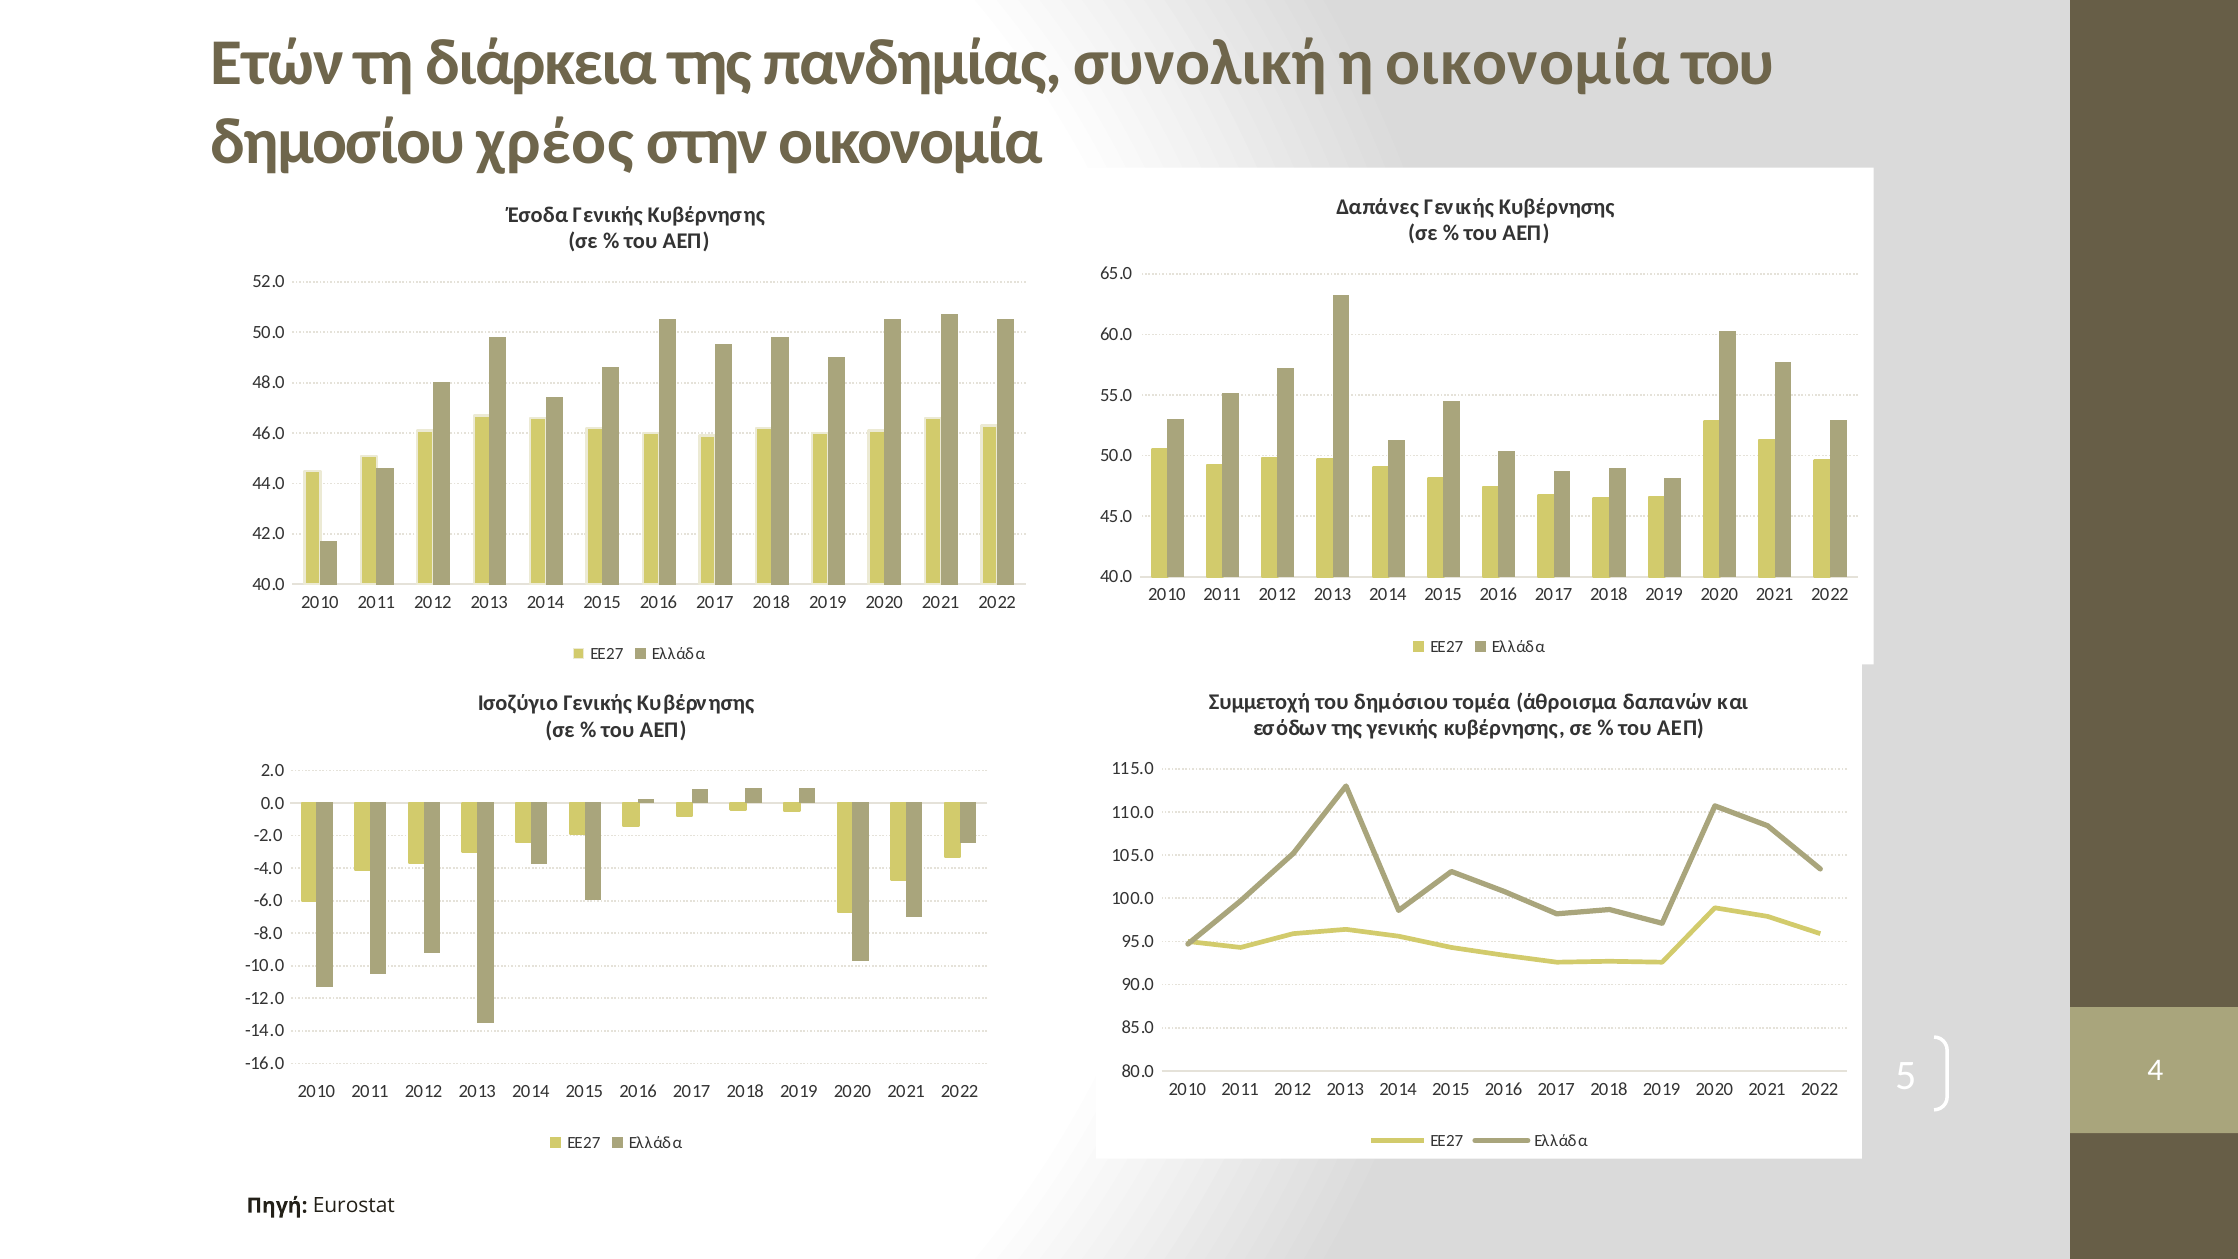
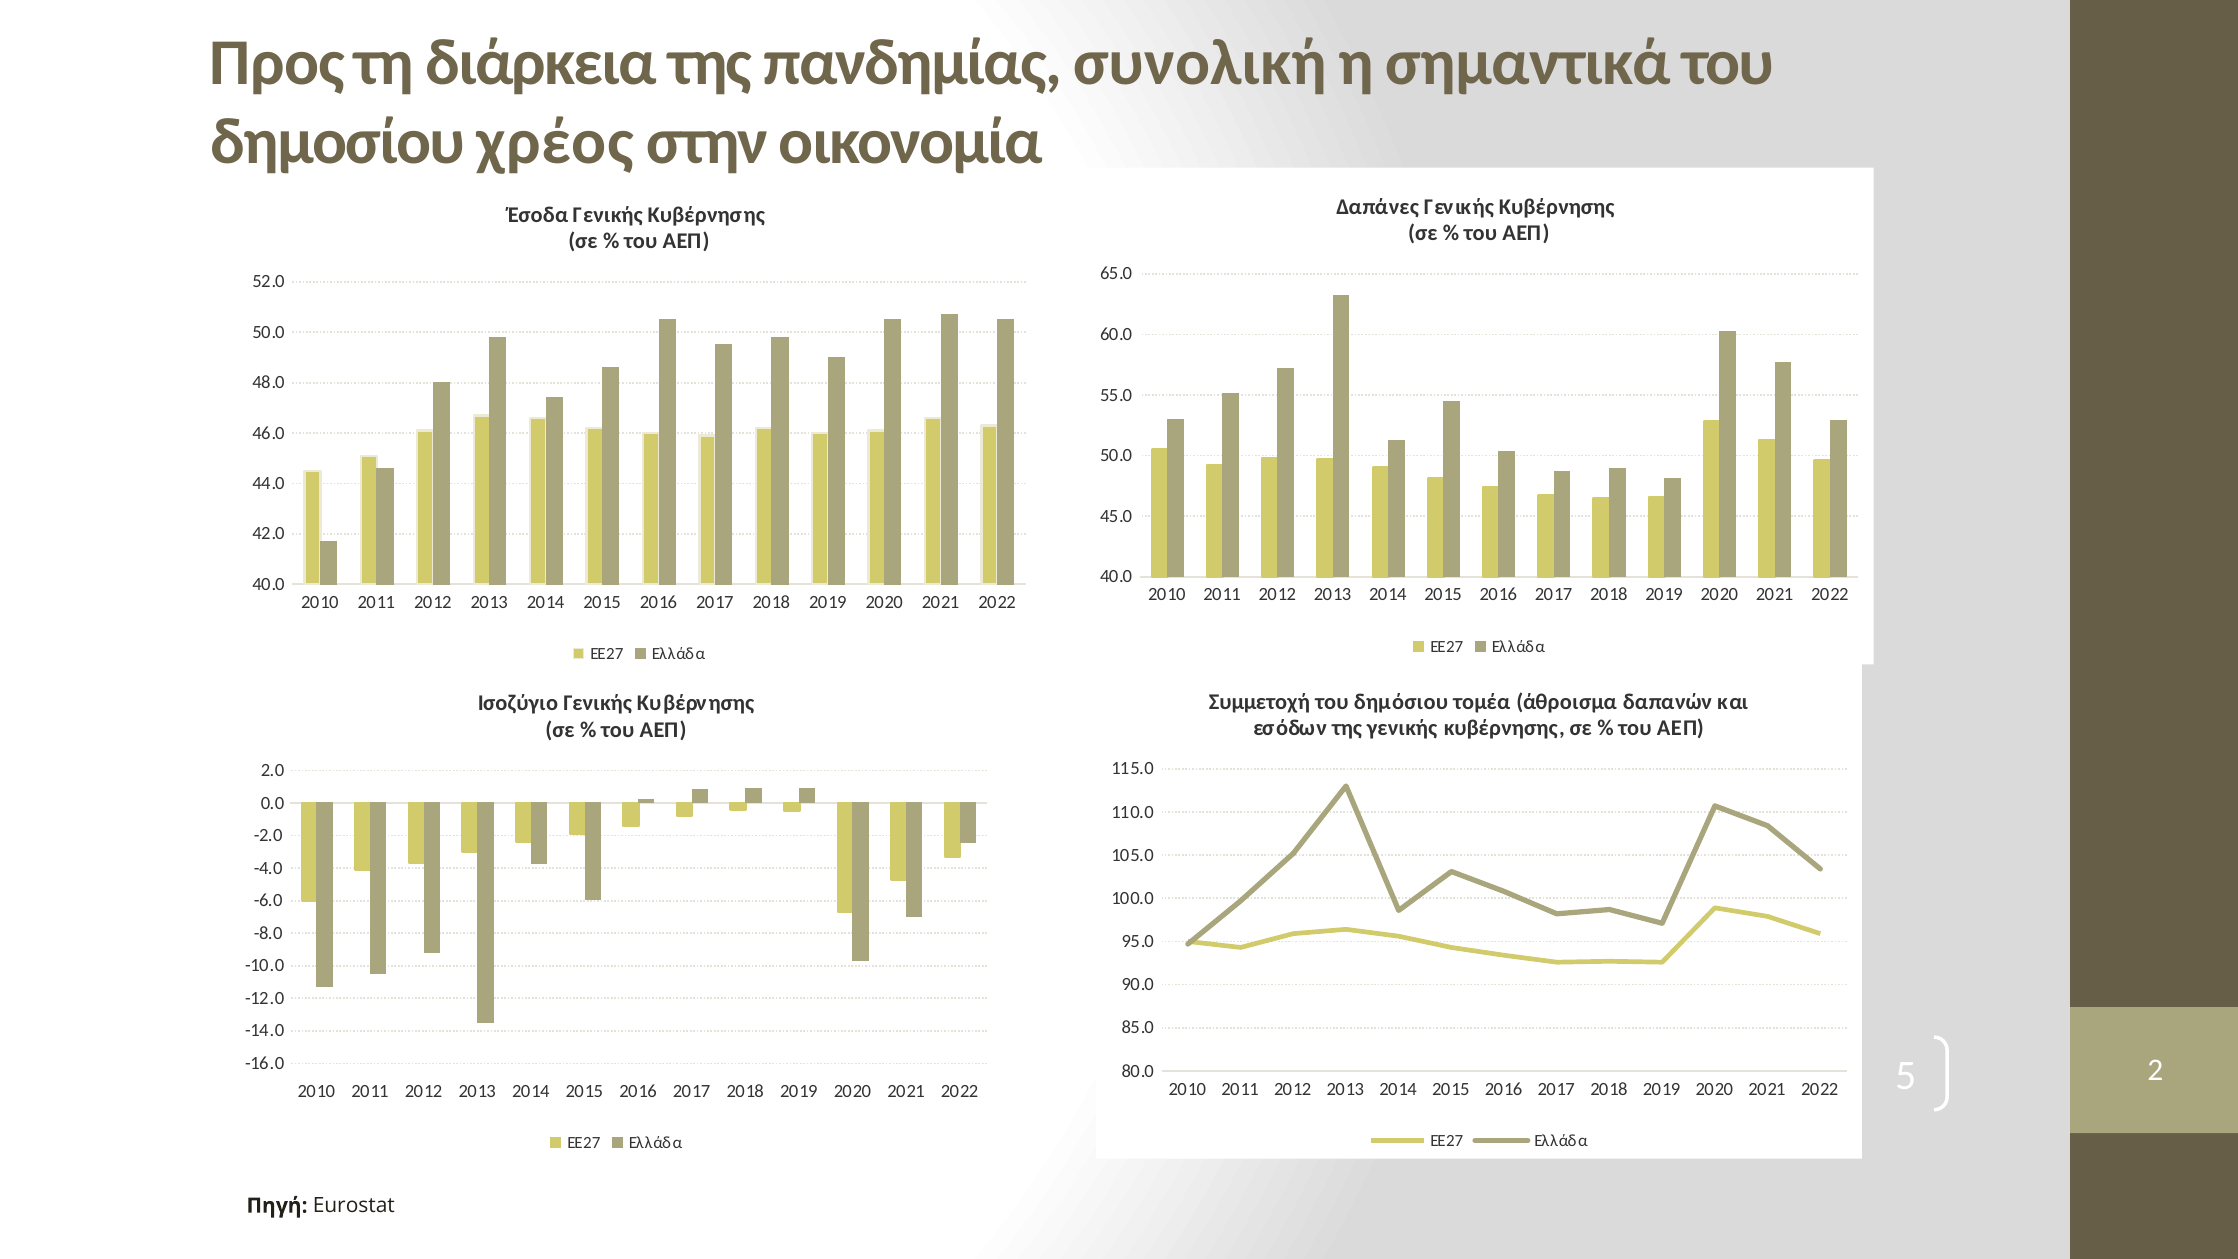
Ετών: Ετών -> Προς (277, 63)
η οικονομία: οικονομία -> σημαντικά (1528, 63)
4: 4 -> 2 (2155, 1070)
